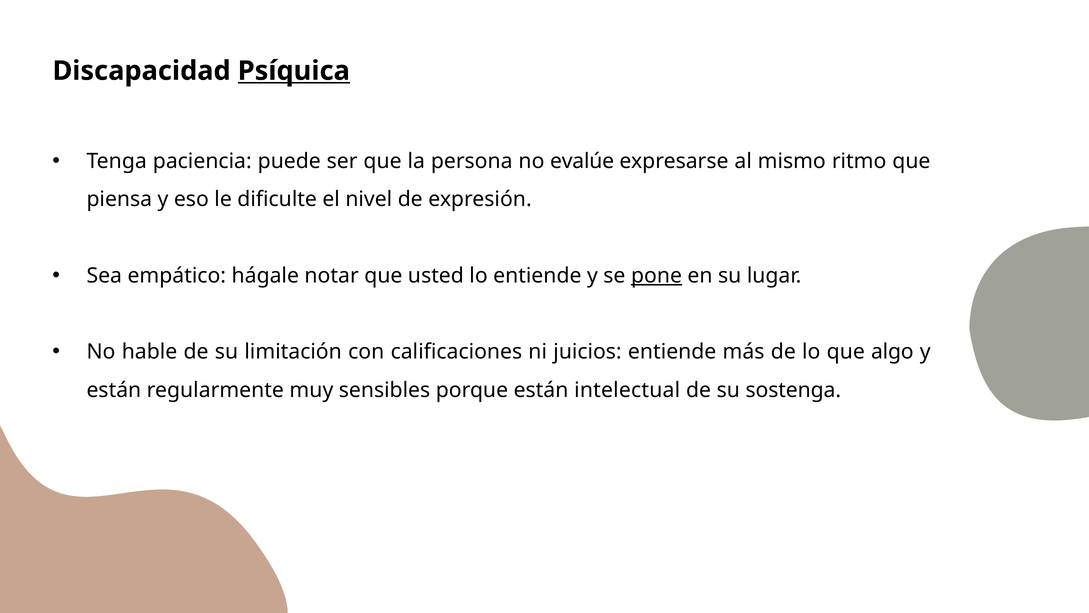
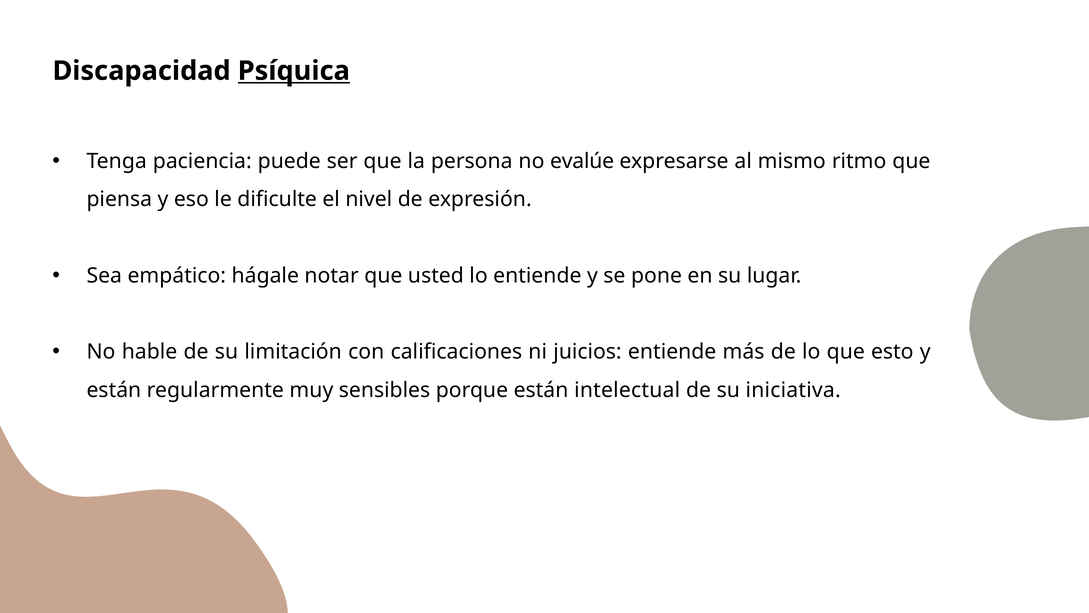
pone underline: present -> none (657, 275)
algo: algo -> esto (892, 352)
sostenga: sostenga -> iniciativa (793, 390)
